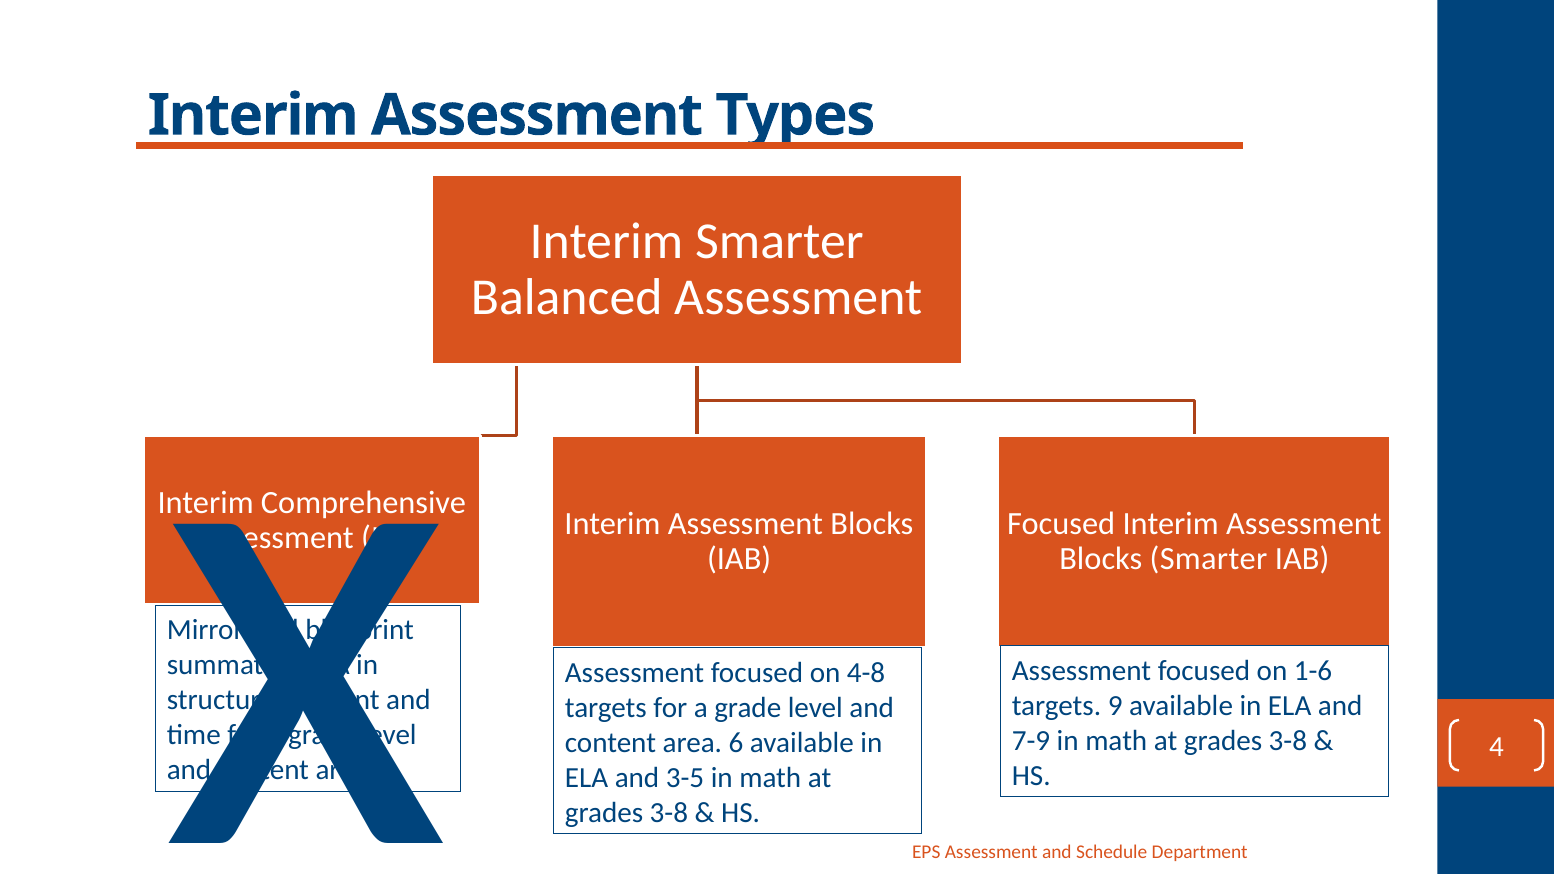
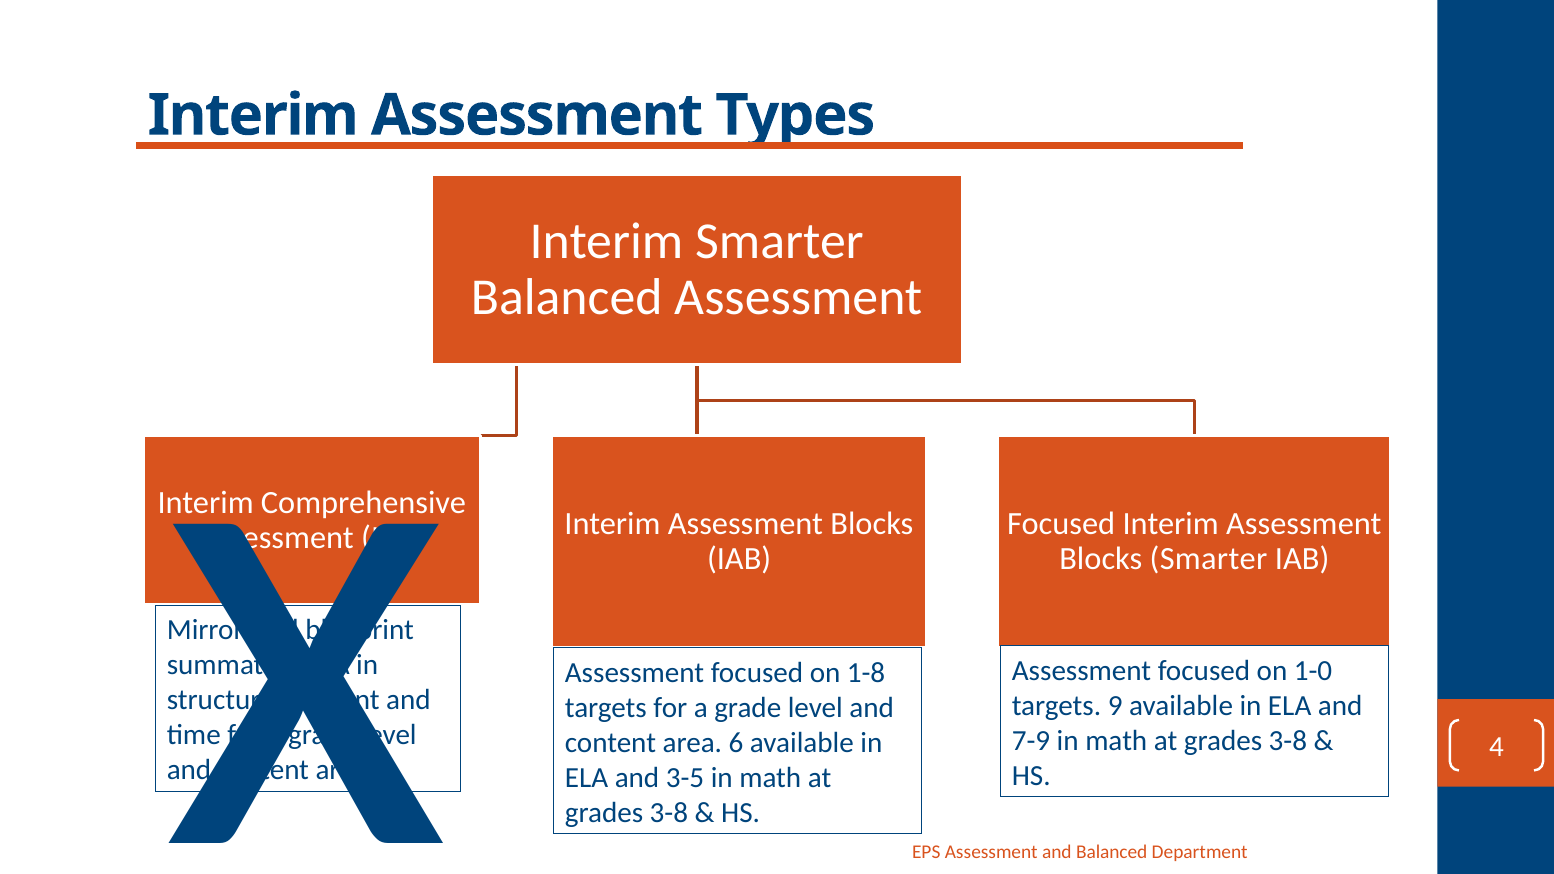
1-6: 1-6 -> 1-0 (1313, 671)
4-8: 4-8 -> 1-8 (866, 673)
and Schedule: Schedule -> Balanced (1112, 852)
